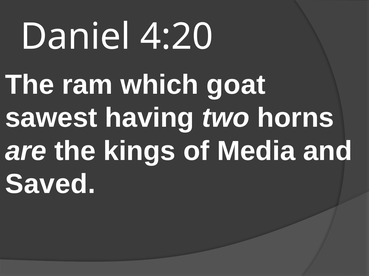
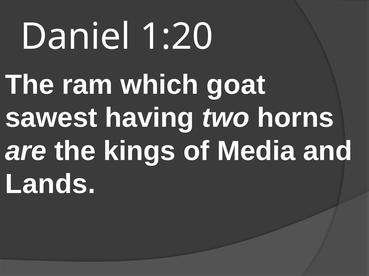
4:20: 4:20 -> 1:20 (177, 37)
Saved: Saved -> Lands (50, 185)
